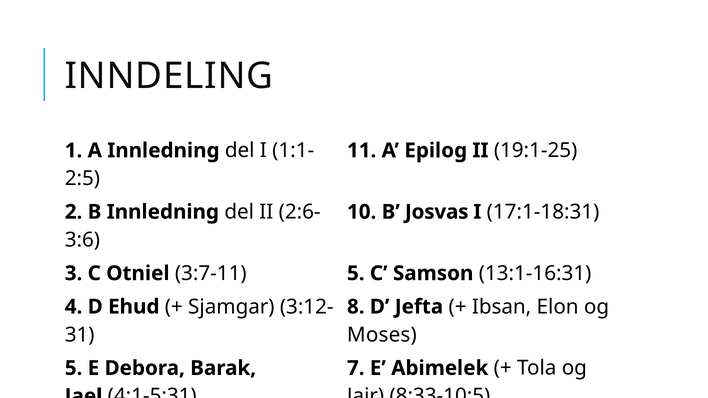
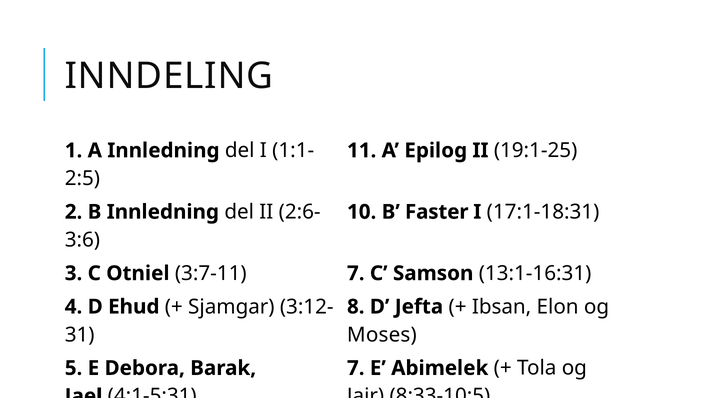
Josvas: Josvas -> Faster (437, 212)
3:7-11 5: 5 -> 7 (356, 274)
